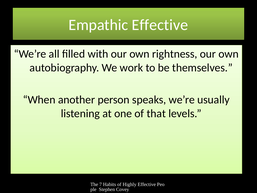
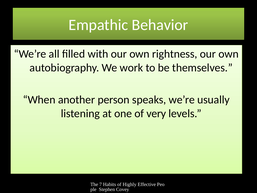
Empathic Effective: Effective -> Behavior (160, 25)
that: that -> very (156, 113)
